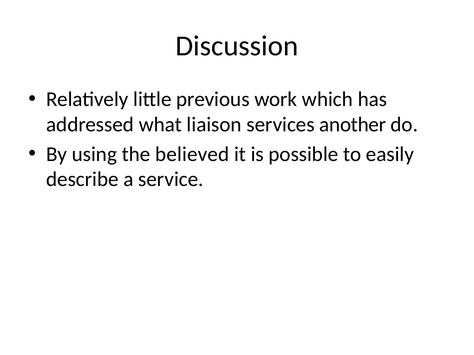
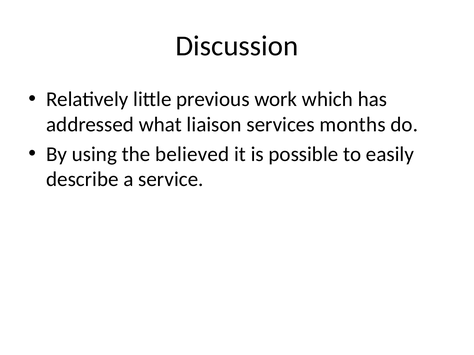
another: another -> months (353, 125)
